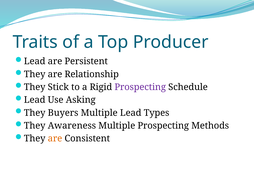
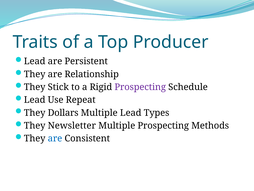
Asking: Asking -> Repeat (81, 100)
Buyers: Buyers -> Dollars (63, 112)
Awareness: Awareness -> Newsletter (72, 125)
are colour: orange -> blue (55, 138)
